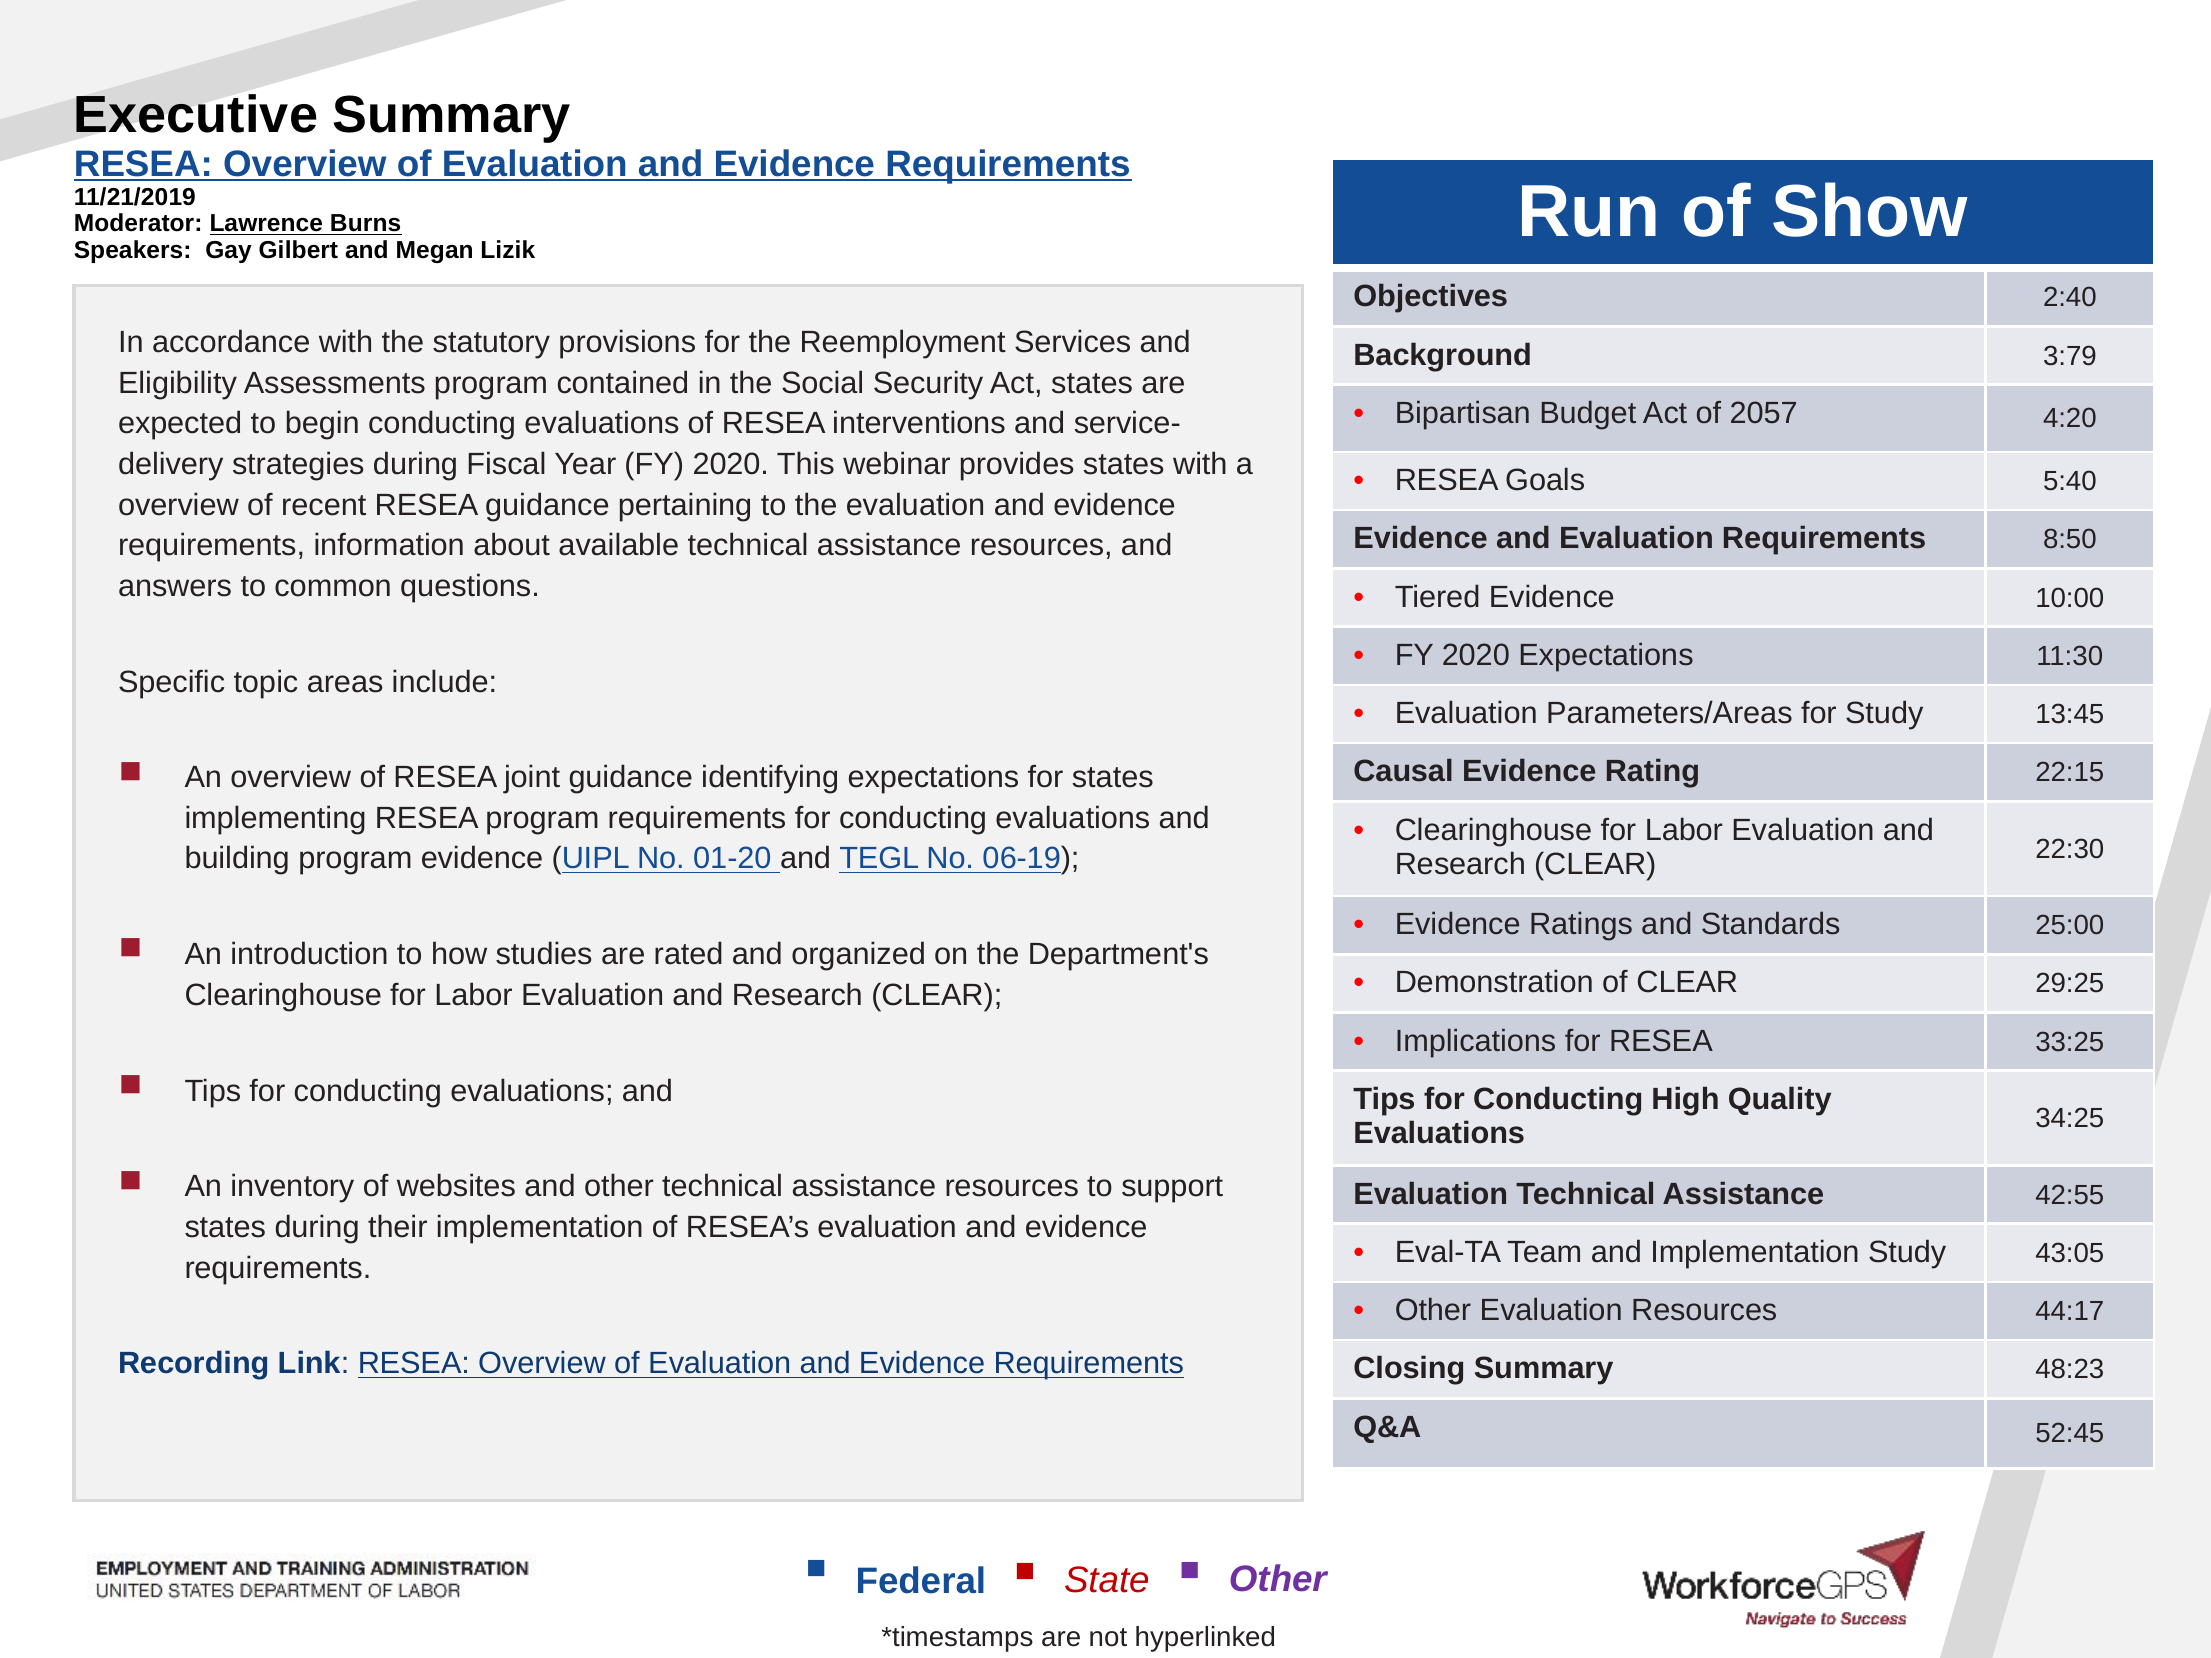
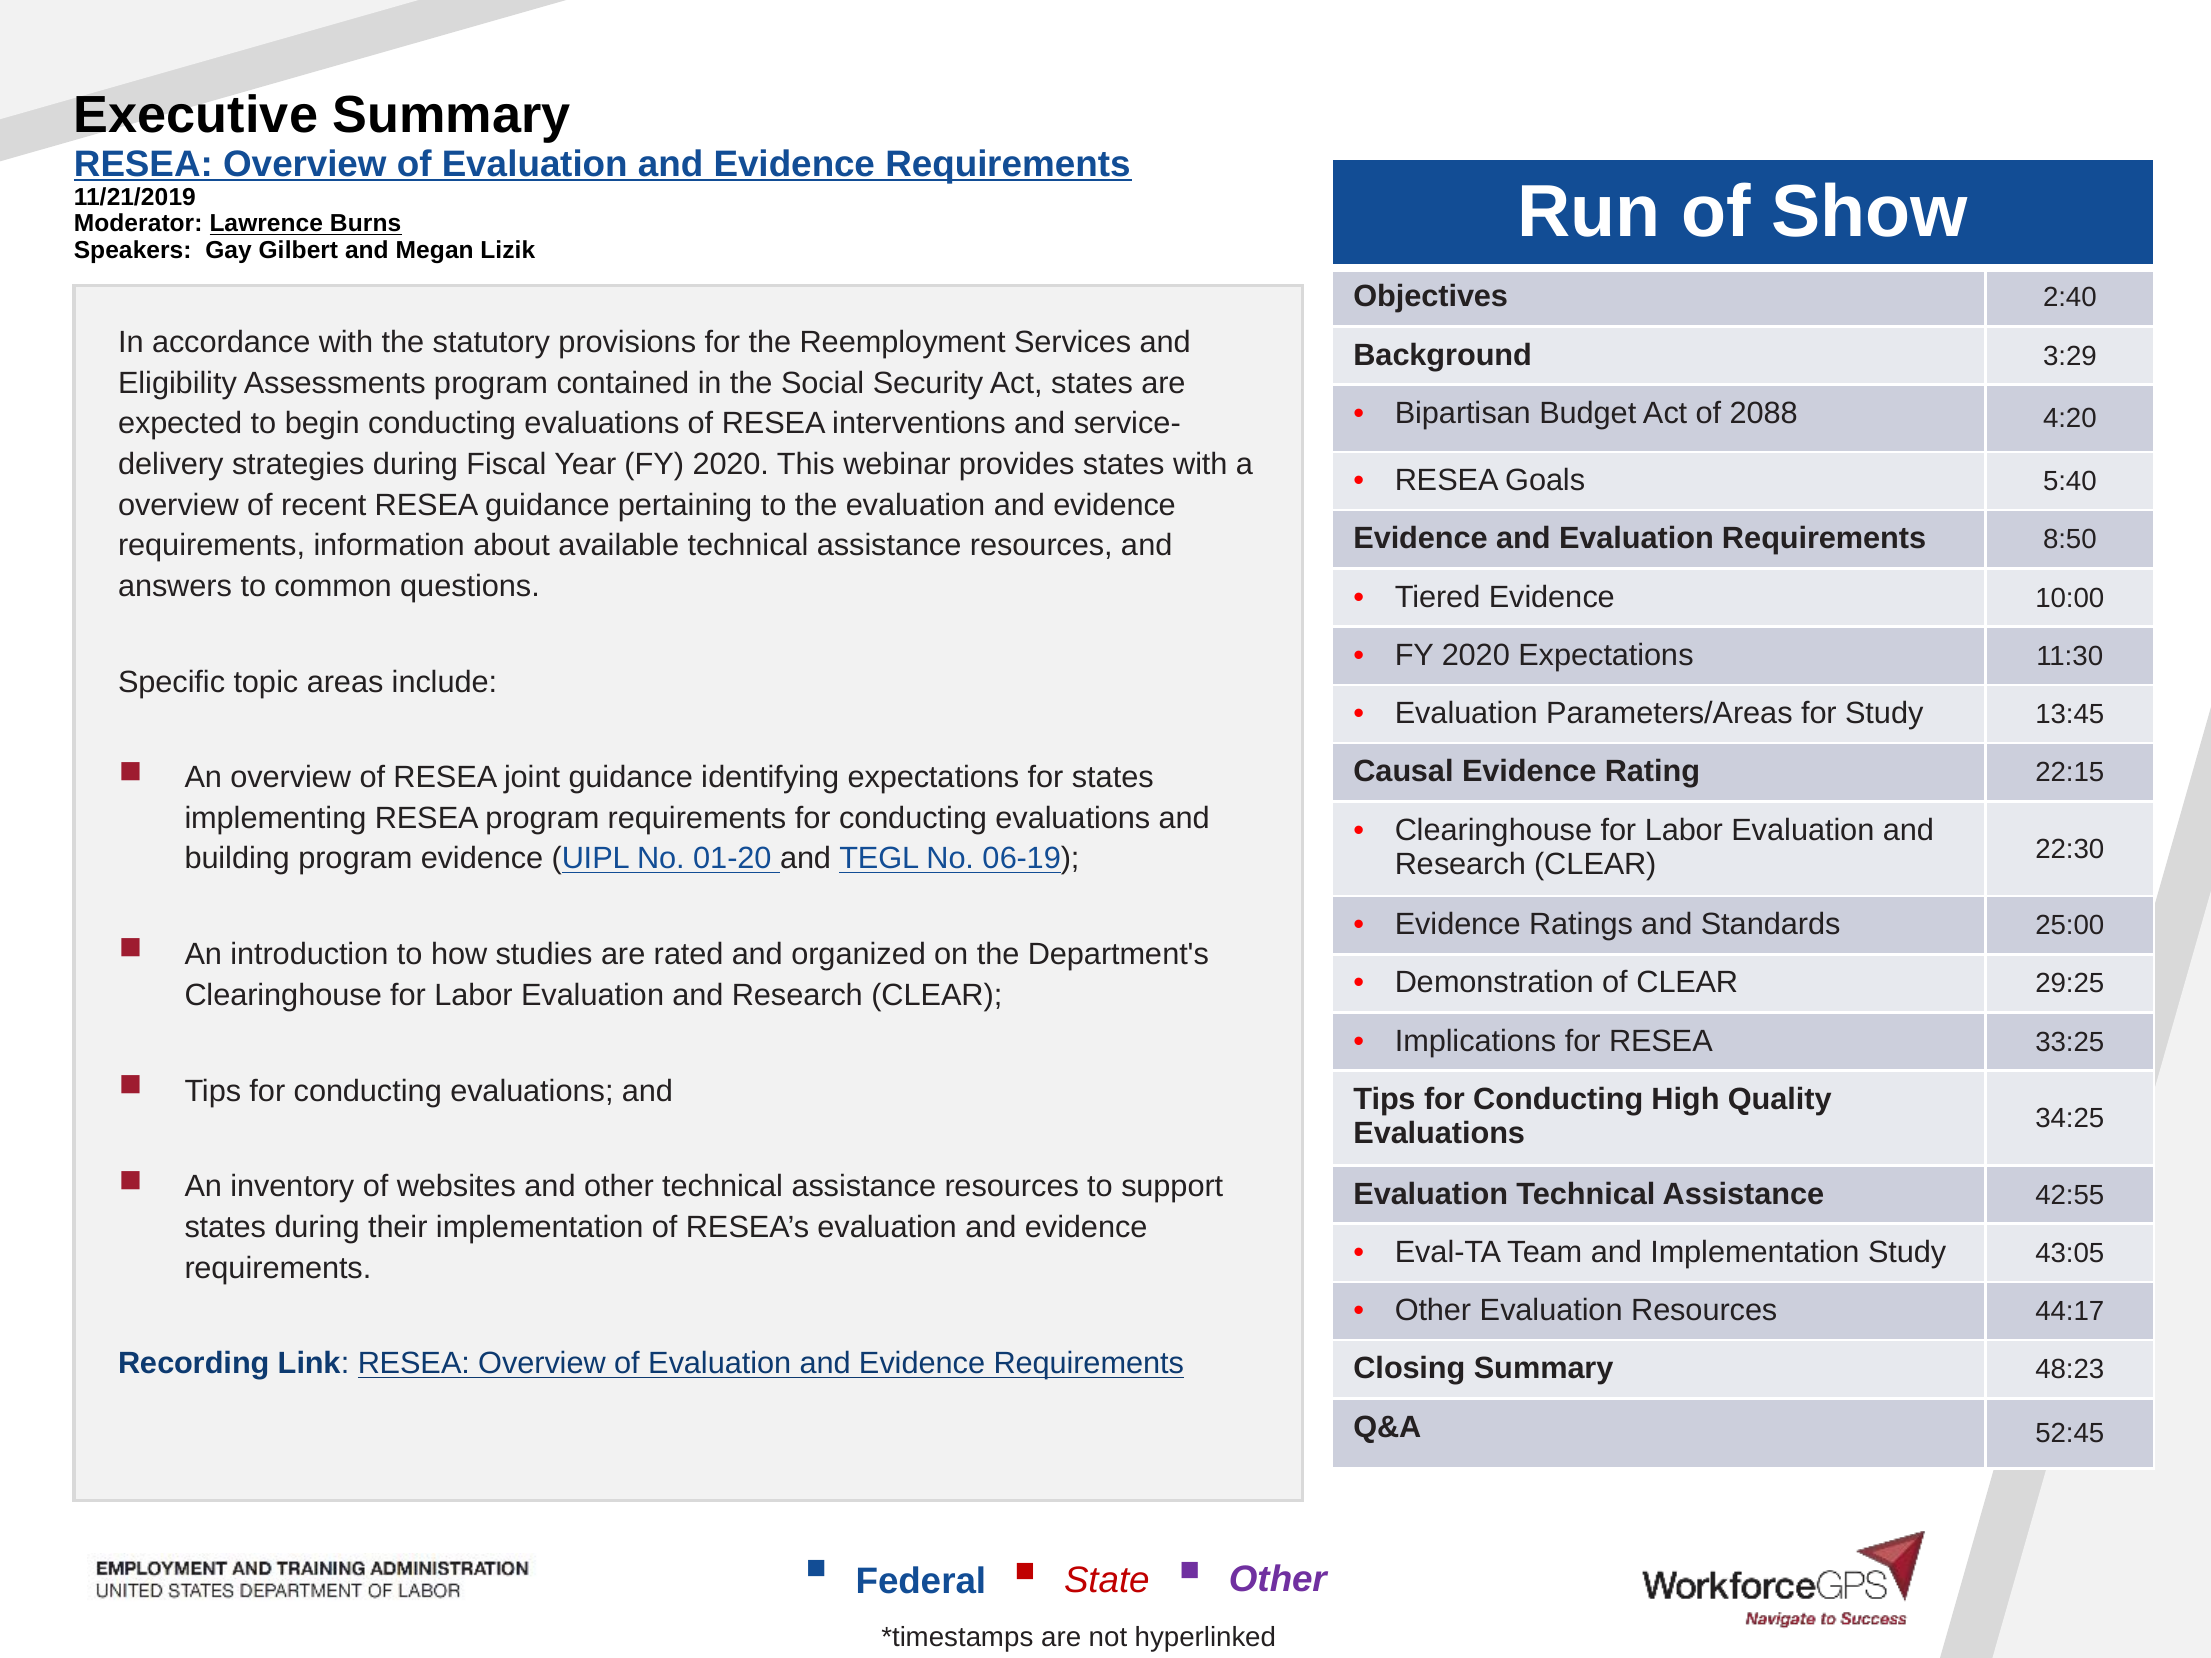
3:79: 3:79 -> 3:29 (2070, 356)
2057: 2057 -> 2088 (1764, 413)
